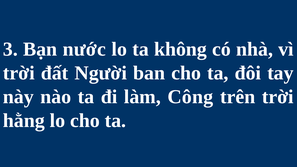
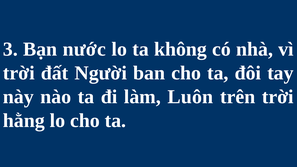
Công: Công -> Luôn (190, 97)
